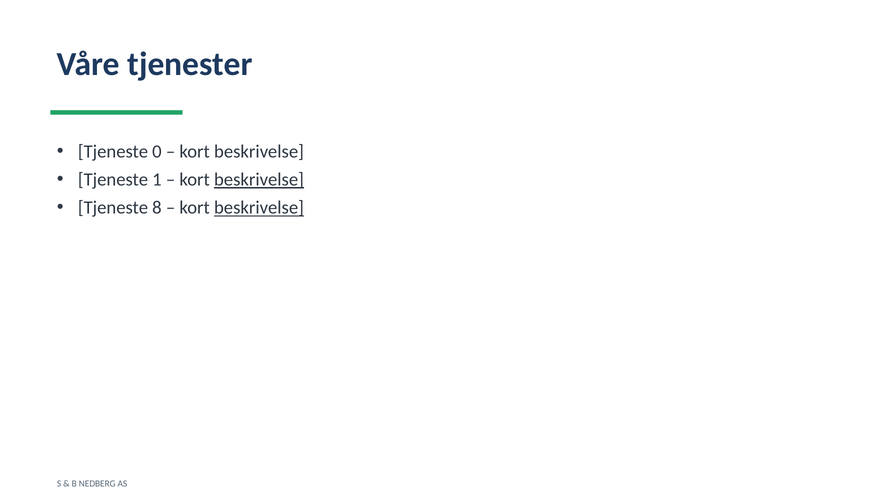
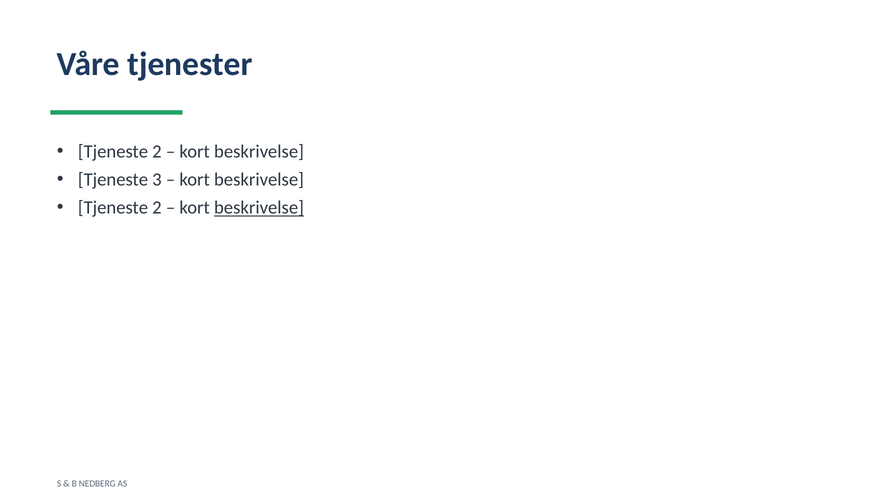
0: 0 -> 2 (157, 152)
1: 1 -> 3 (157, 180)
beskrivelse underline: present -> none (259, 180)
8: 8 -> 2 (157, 208)
